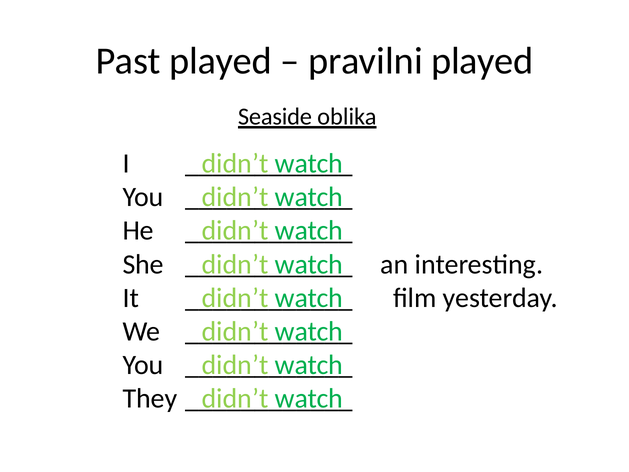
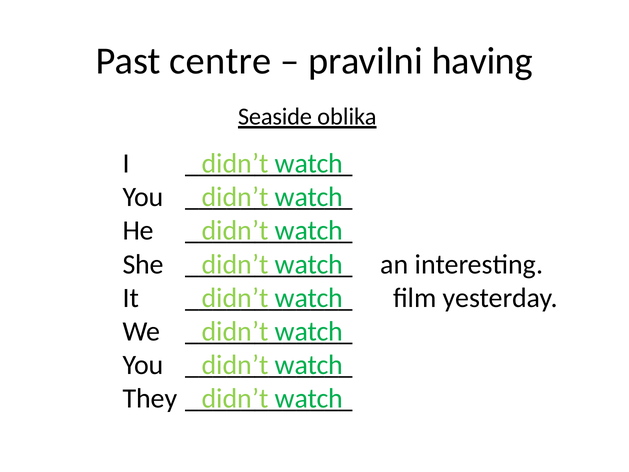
Past played: played -> centre (220, 61)
pravilni played: played -> having (482, 61)
